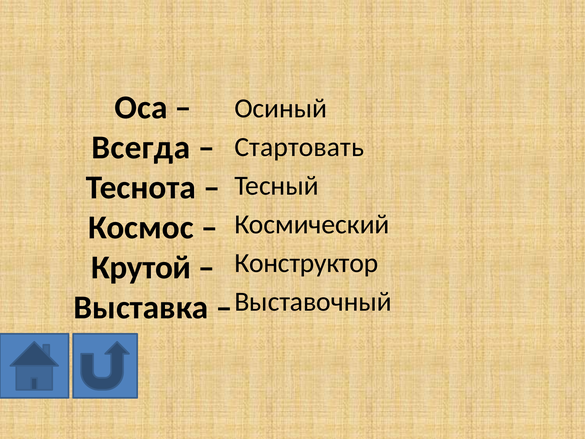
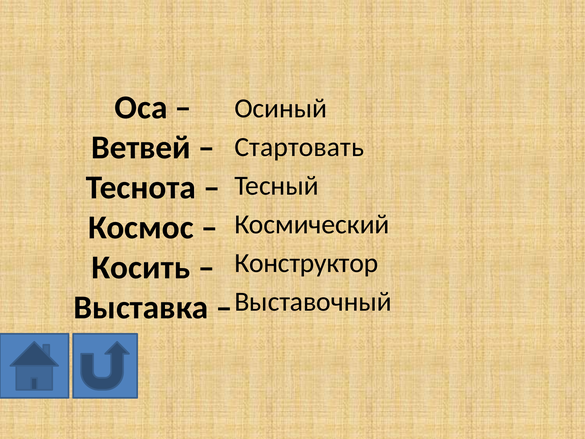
Всегда: Всегда -> Ветвей (141, 147)
Крутой: Крутой -> Косить (141, 267)
